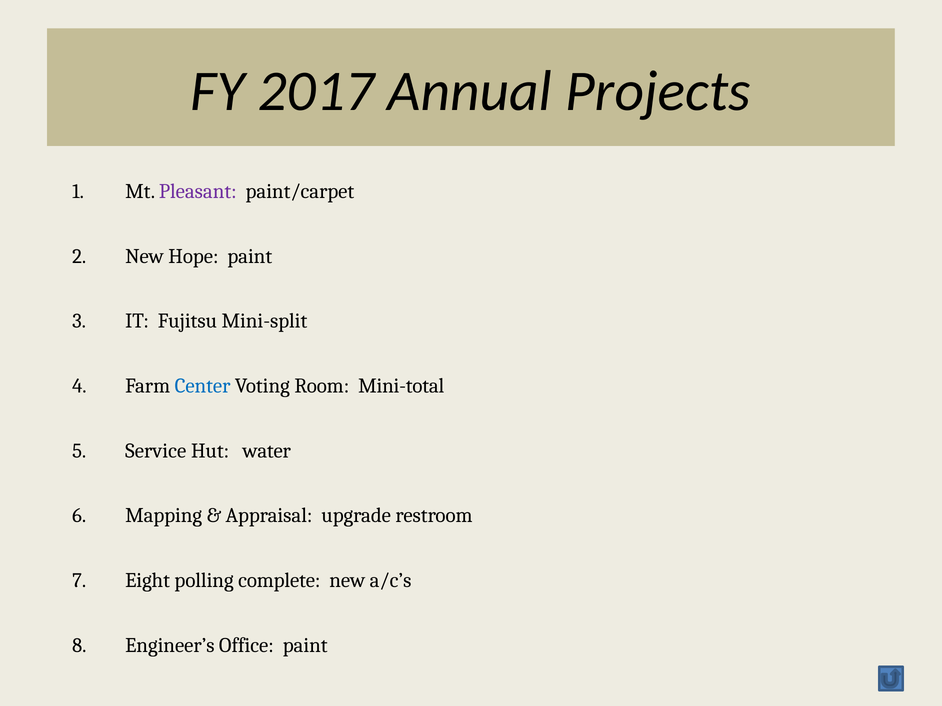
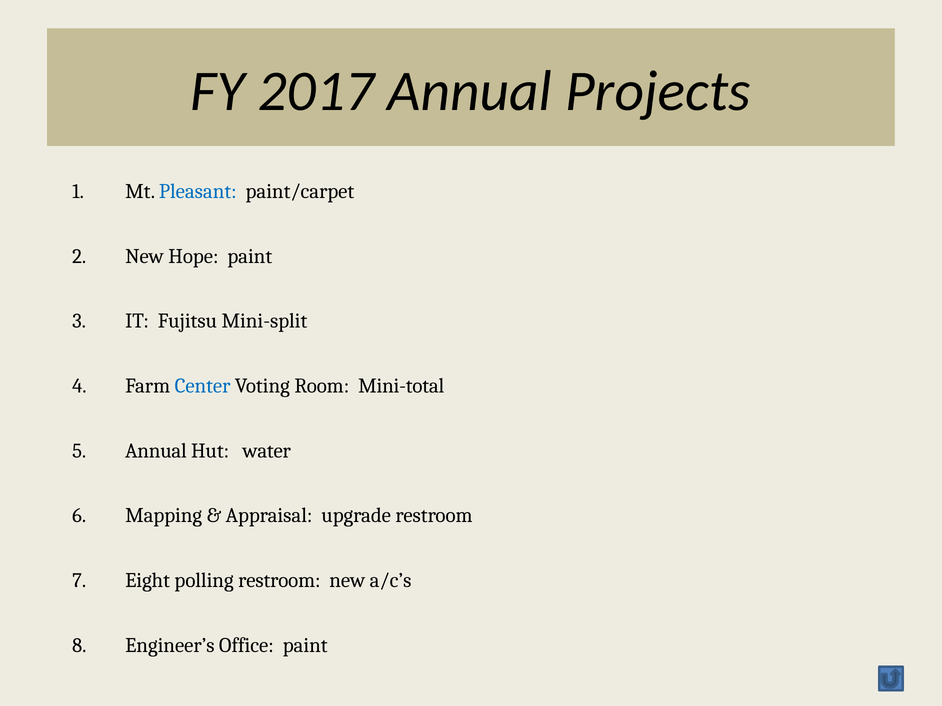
Pleasant colour: purple -> blue (198, 191)
Service: Service -> Annual (156, 451)
polling complete: complete -> restroom (279, 581)
